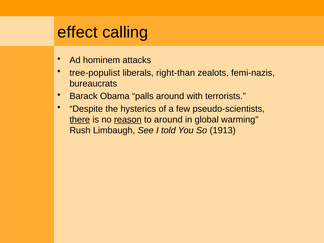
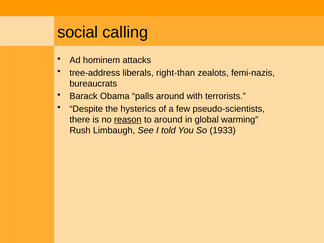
effect: effect -> social (78, 32)
tree-populist: tree-populist -> tree-address (95, 73)
there underline: present -> none (80, 120)
1913: 1913 -> 1933 (223, 130)
